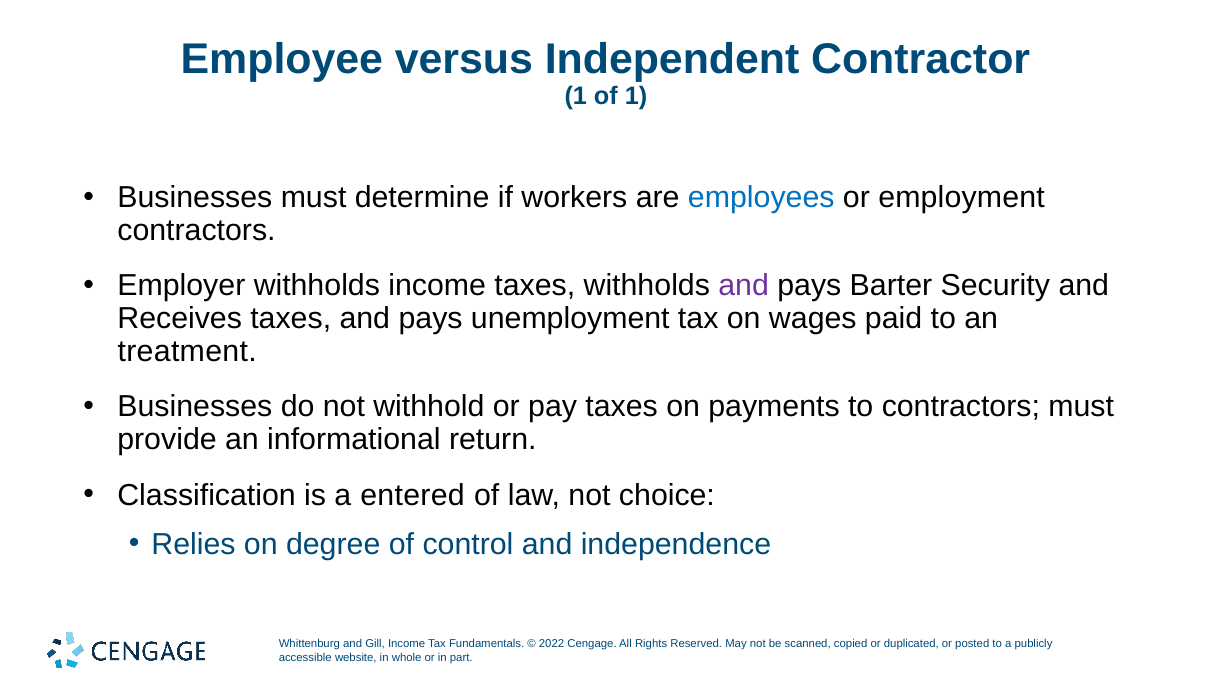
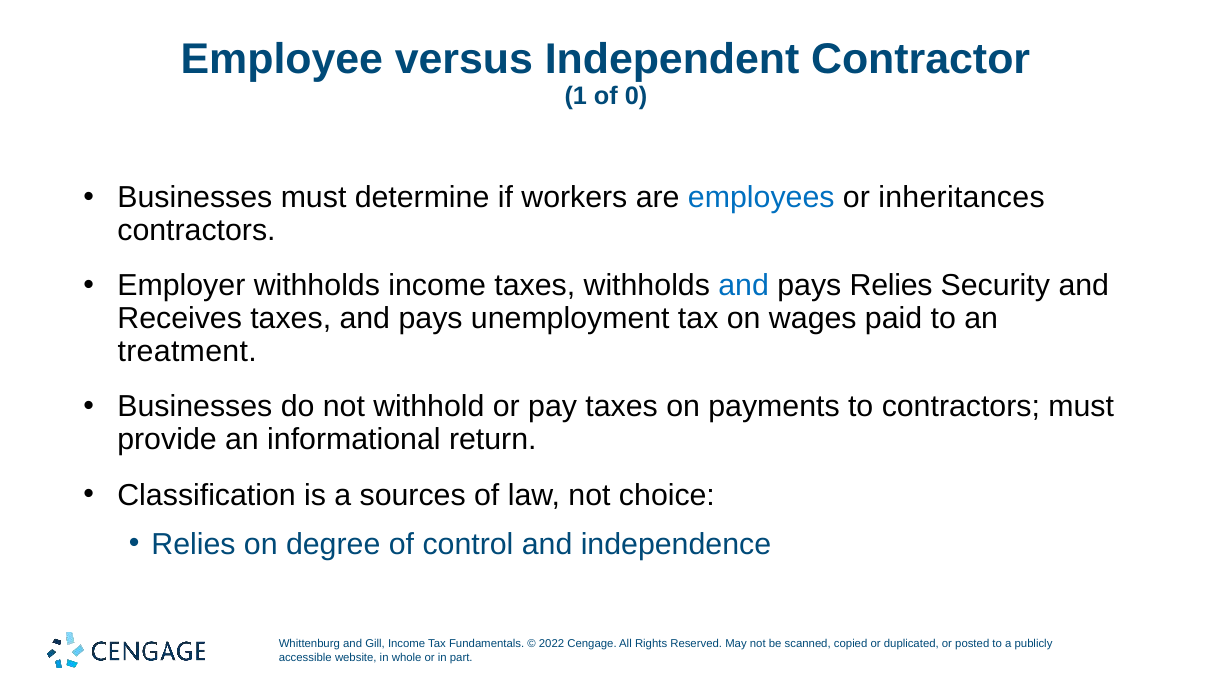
of 1: 1 -> 0 (636, 96)
employment: employment -> inheritances (961, 198)
and colour: purple -> blue (744, 286)
pays Barter: Barter -> Relies (891, 286)
entered: entered -> sources (413, 495)
